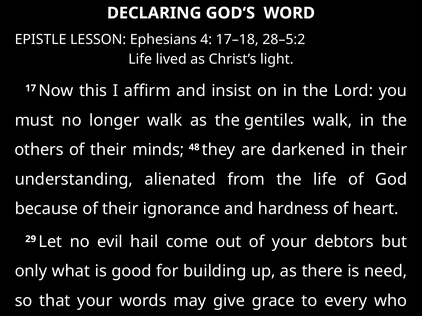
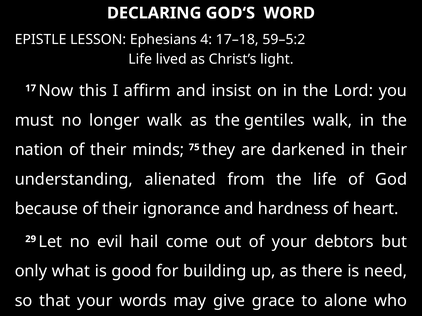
28–5:2: 28–5:2 -> 59–5:2 (284, 40)
others: others -> nation (39, 150)
48: 48 -> 75 (194, 147)
every: every -> alone (346, 301)
